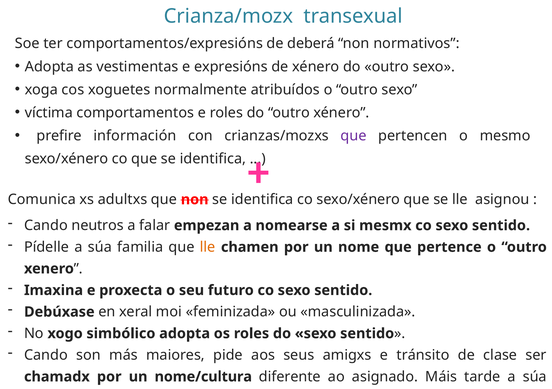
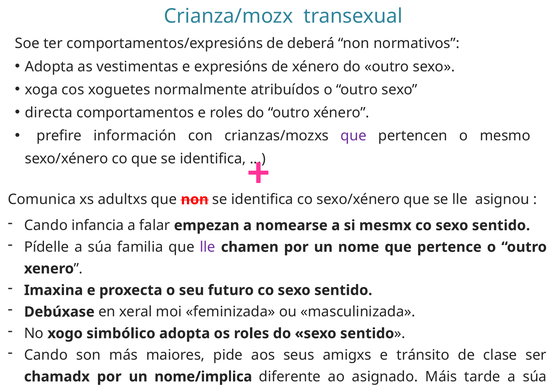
víctima: víctima -> directa (49, 113)
neutros: neutros -> infancia (98, 226)
lle colour: orange -> purple (208, 247)
nome/cultura: nome/cultura -> nome/implica (203, 377)
